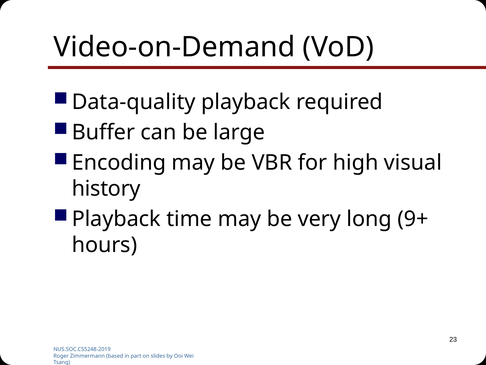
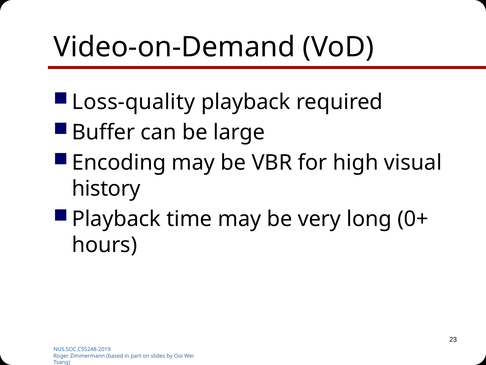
Data-quality: Data-quality -> Loss-quality (134, 102)
9+: 9+ -> 0+ (413, 219)
